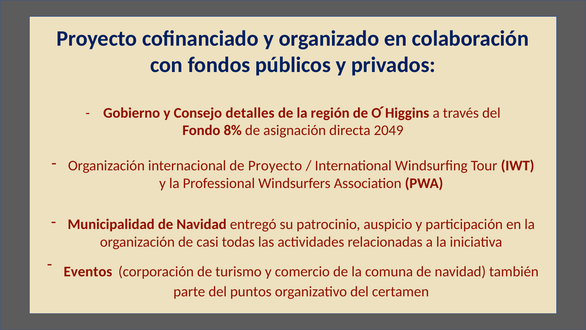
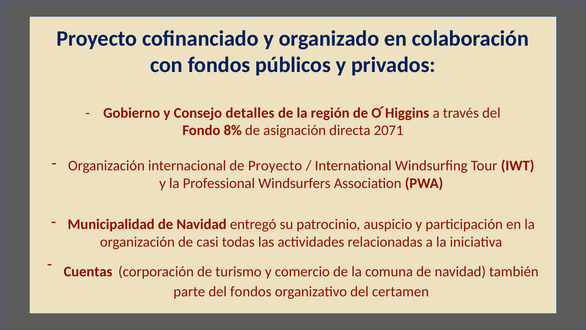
2049: 2049 -> 2071 (389, 130)
Eventos: Eventos -> Cuentas (88, 271)
del puntos: puntos -> fondos (251, 291)
